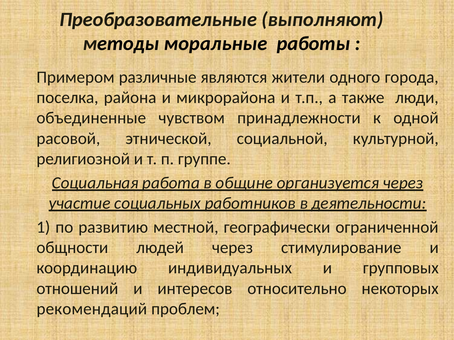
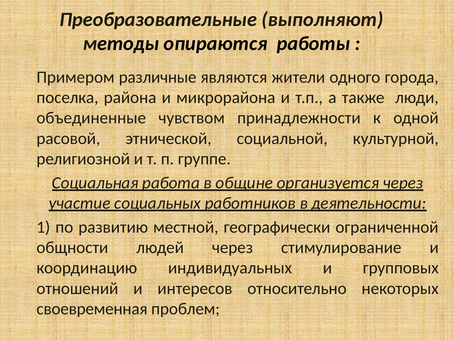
моральные: моральные -> опираются (216, 44)
рекомендаций: рекомендаций -> своевременная (92, 309)
